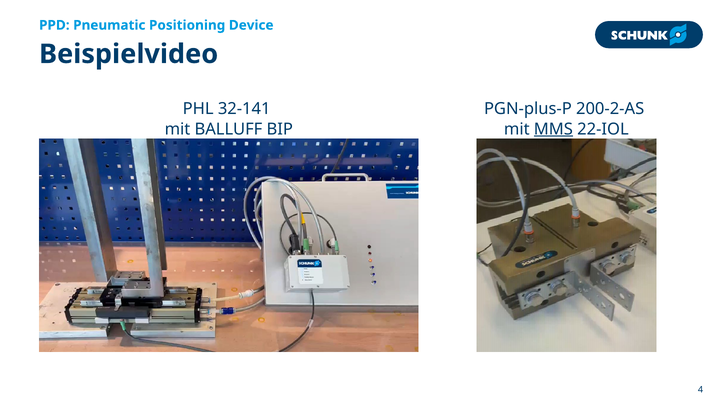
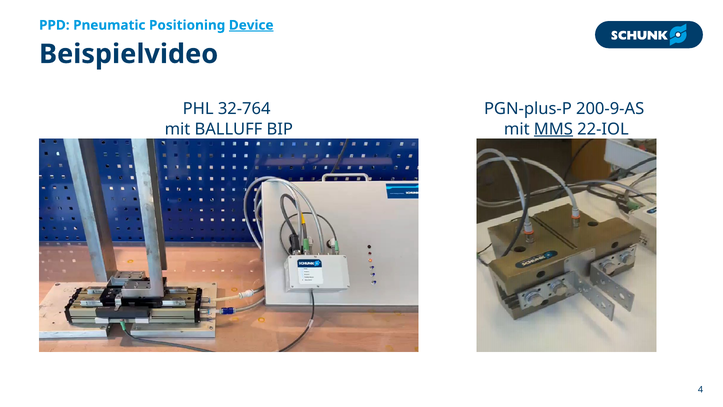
Device underline: none -> present (251, 25)
32-141: 32-141 -> 32-764 (244, 109)
200-2-AS: 200-2-AS -> 200-9-AS (610, 109)
